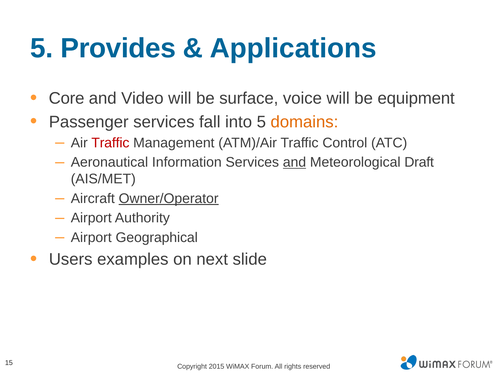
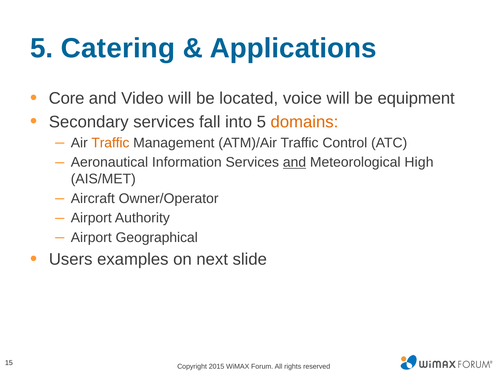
Provides: Provides -> Catering (118, 48)
surface: surface -> located (249, 98)
Passenger: Passenger -> Secondary (89, 122)
Traffic colour: red -> orange (110, 143)
Draft: Draft -> High (419, 162)
Owner/Operator underline: present -> none (169, 198)
